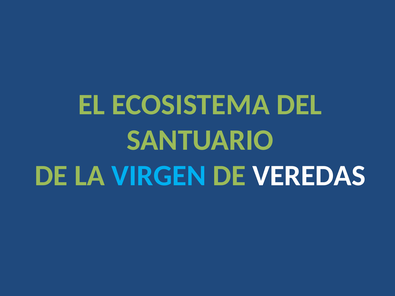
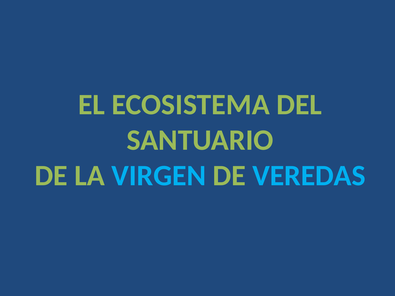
VEREDAS colour: white -> light blue (309, 176)
